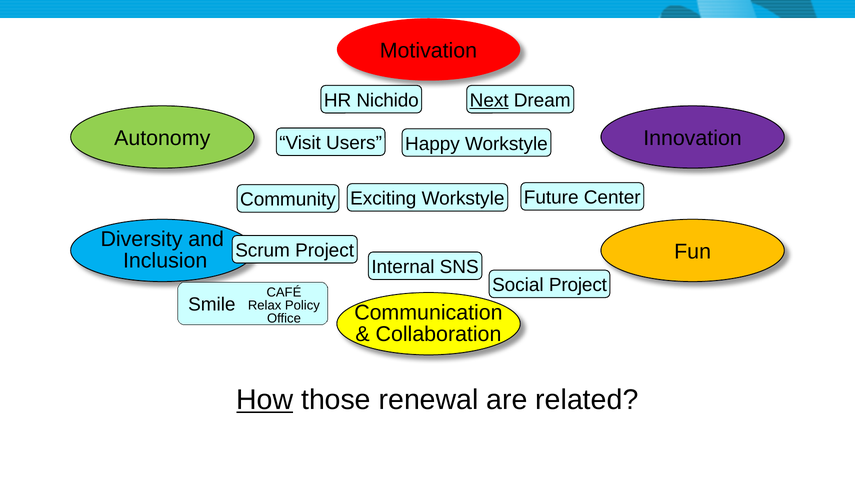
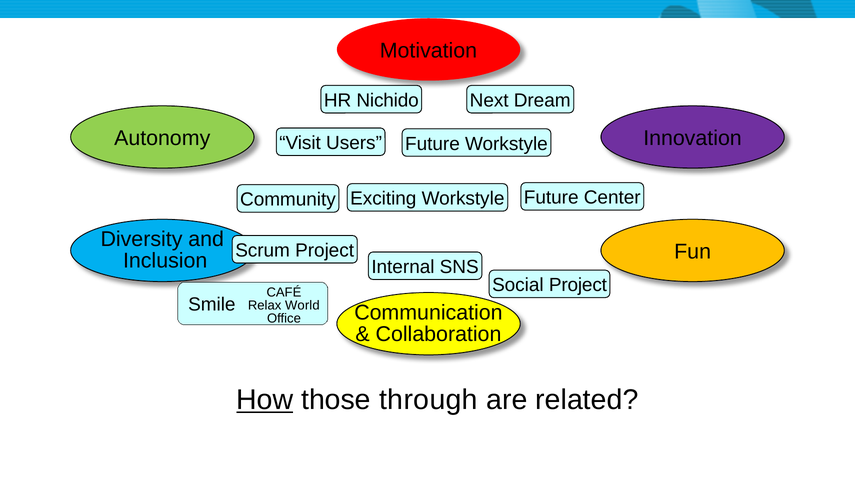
Next underline: present -> none (489, 100)
Users Happy: Happy -> Future (432, 144)
Policy: Policy -> World (302, 305)
renewal: renewal -> through (428, 400)
